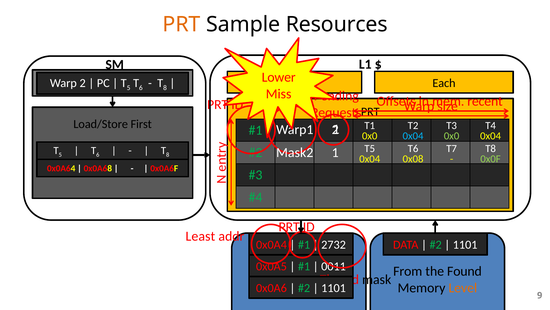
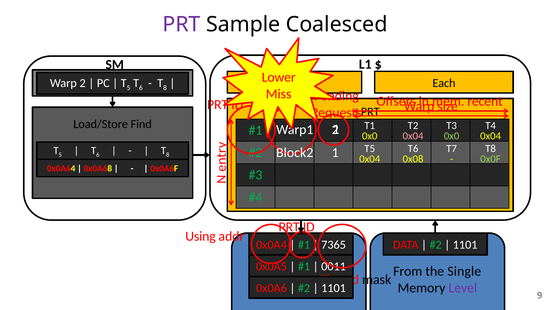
PRT colour: orange -> purple (181, 24)
Resources: Resources -> Coalesced (337, 24)
First: First -> Find (141, 124)
0x04 colour: light blue -> pink (413, 136)
Mask2: Mask2 -> Block2 (295, 152)
Least: Least -> Using (201, 236)
2732: 2732 -> 7365 (334, 244)
Found: Found -> Single (464, 271)
Level colour: orange -> purple (463, 287)
